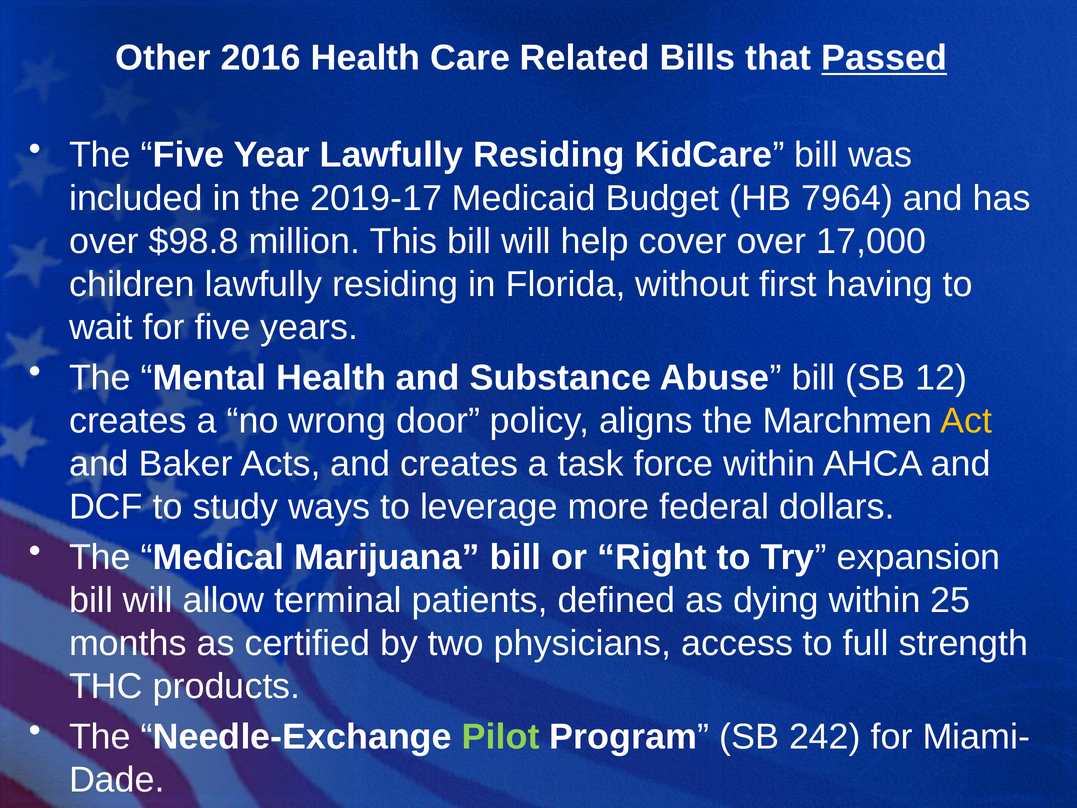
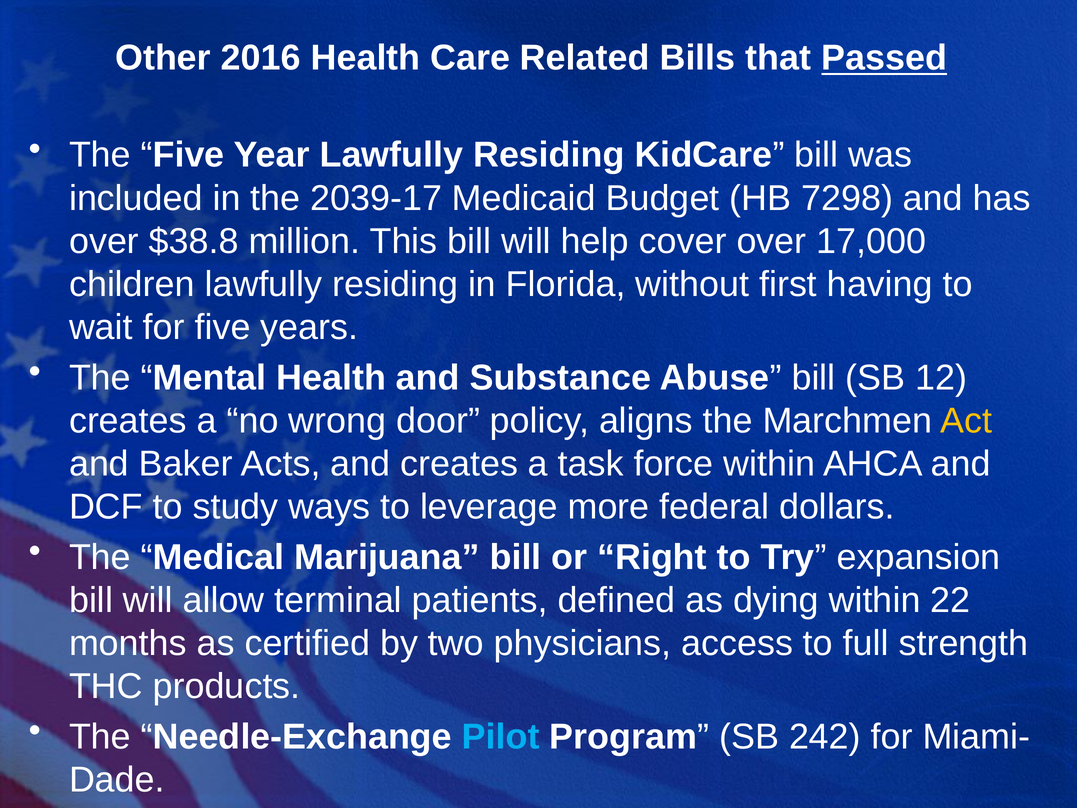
2019-17: 2019-17 -> 2039-17 (376, 198)
7964: 7964 -> 7298 (847, 198)
$98.8: $98.8 -> $38.8 (194, 241)
25: 25 -> 22 (950, 600)
Pilot colour: light green -> light blue (501, 737)
